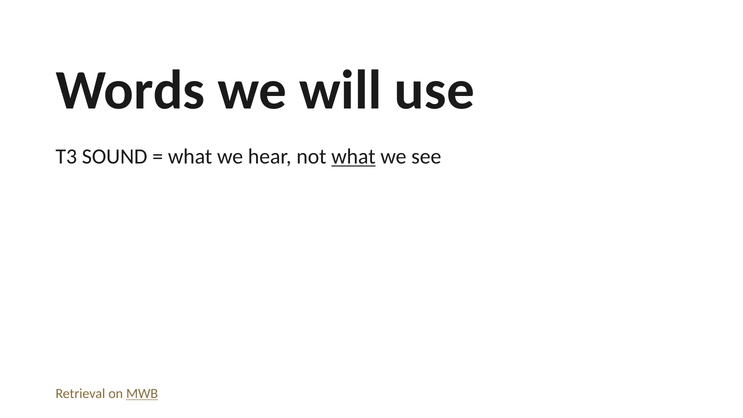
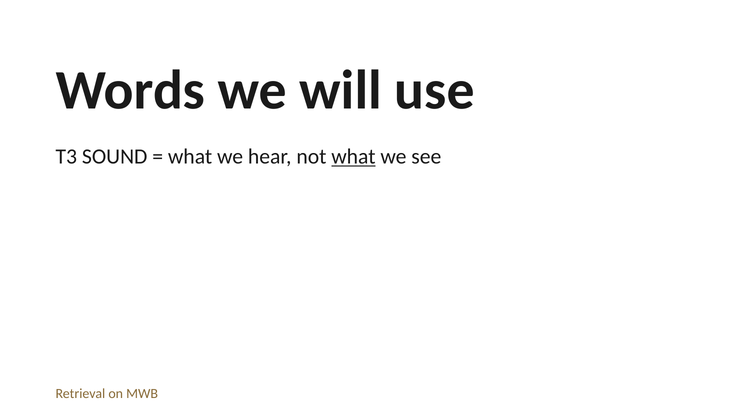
MWB underline: present -> none (142, 394)
